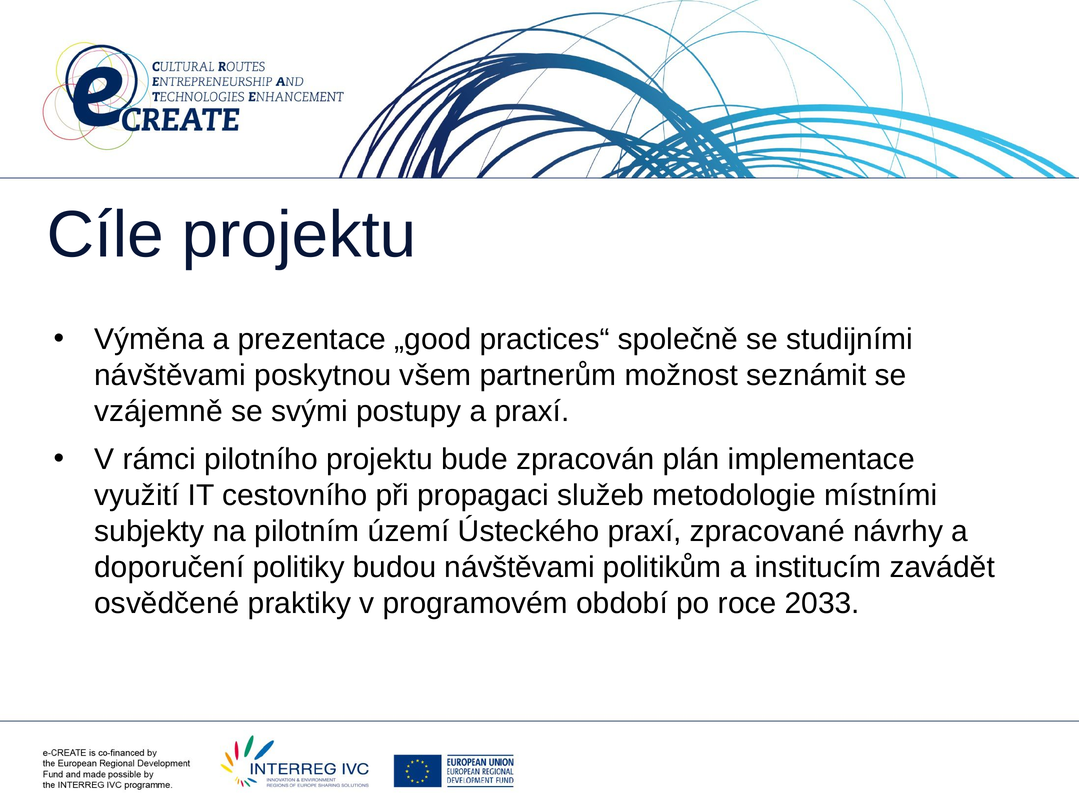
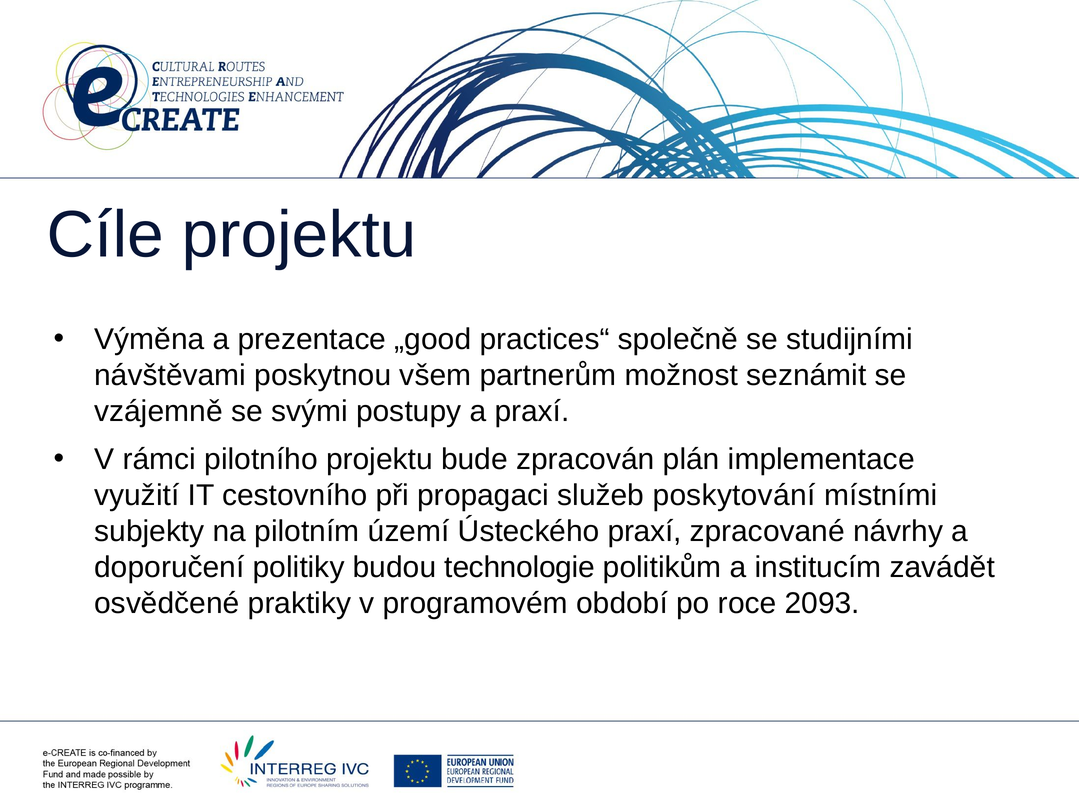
metodologie: metodologie -> poskytování (734, 496)
budou návštěvami: návštěvami -> technologie (520, 568)
2033: 2033 -> 2093 (822, 604)
